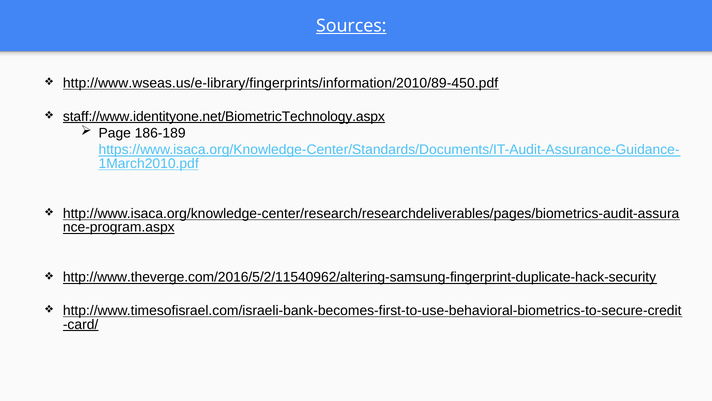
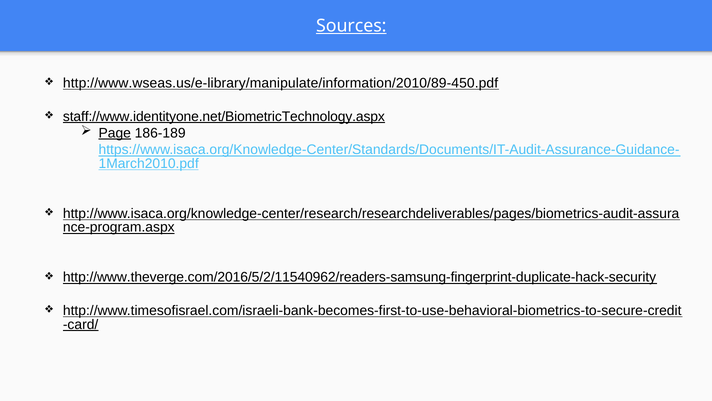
http://www.wseas.us/e-library/fingerprints/information/2010/89-450.pdf: http://www.wseas.us/e-library/fingerprints/information/2010/89-450.pdf -> http://www.wseas.us/e-library/manipulate/information/2010/89-450.pdf (281, 83)
Page underline: none -> present (115, 133)
http://www.theverge.com/2016/5/2/11540962/altering-samsung-fingerprint-duplicate-hack-security: http://www.theverge.com/2016/5/2/11540962/altering-samsung-fingerprint-duplicate-hack-security -> http://www.theverge.com/2016/5/2/11540962/readers-samsung-fingerprint-duplicate-hack-security (360, 277)
